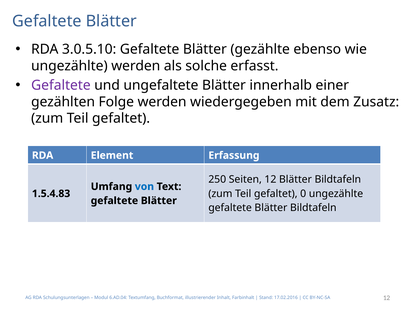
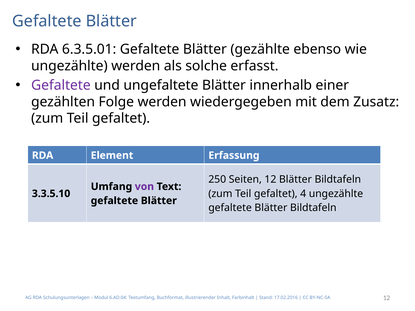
3.0.5.10: 3.0.5.10 -> 6.3.5.01 (89, 49)
von colour: blue -> purple (144, 187)
0: 0 -> 4 (303, 194)
1.5.4.83: 1.5.4.83 -> 3.3.5.10 (51, 194)
